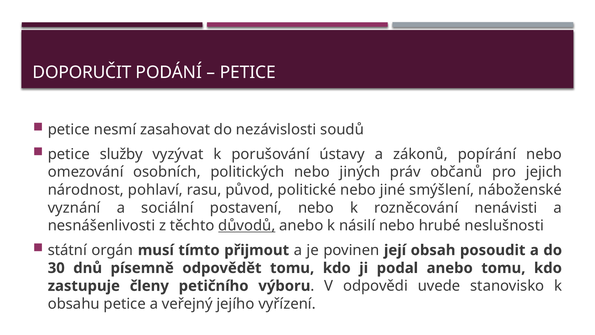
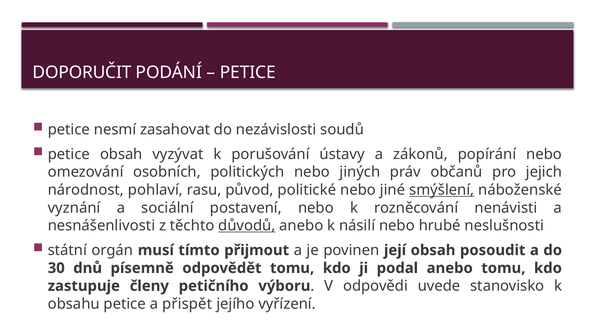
petice služby: služby -> obsah (121, 154)
smýšlení underline: none -> present (442, 190)
veřejný: veřejný -> přispět (187, 304)
